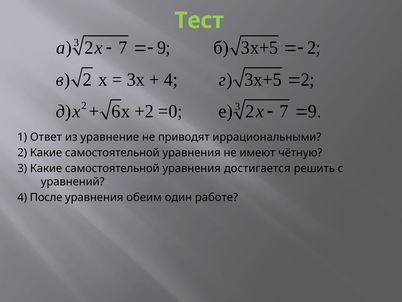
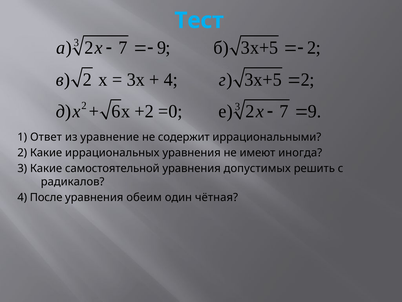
Тест colour: light green -> light blue (199, 20)
приводят: приводят -> содержит (184, 137)
2 Какие самостоятельной: самостоятельной -> иррациональных (112, 152)
чётную: чётную -> иногда (300, 152)
достигается: достигается -> допустимых (257, 168)
уравнений: уравнений -> радикалов (73, 181)
работе: работе -> чётная (216, 197)
